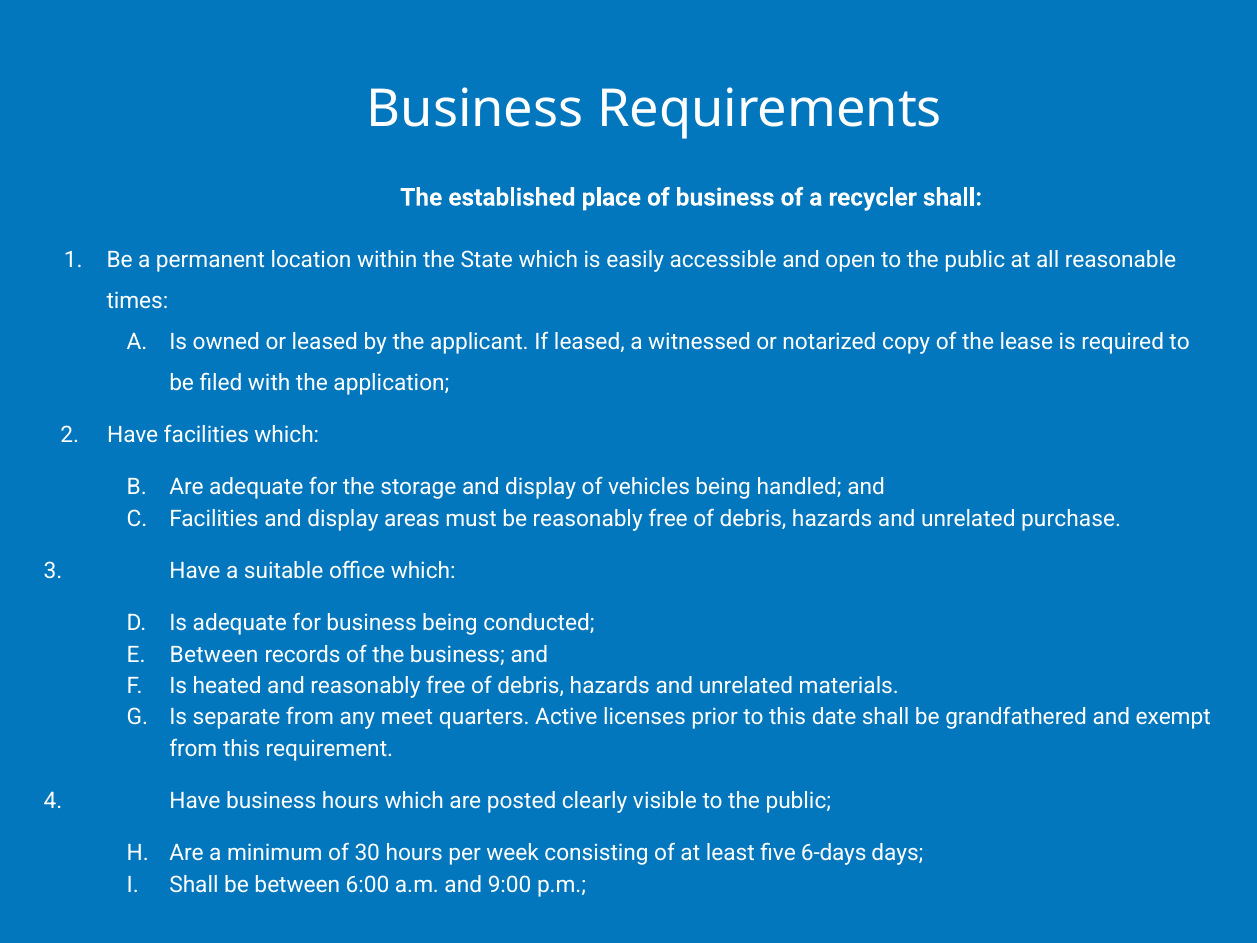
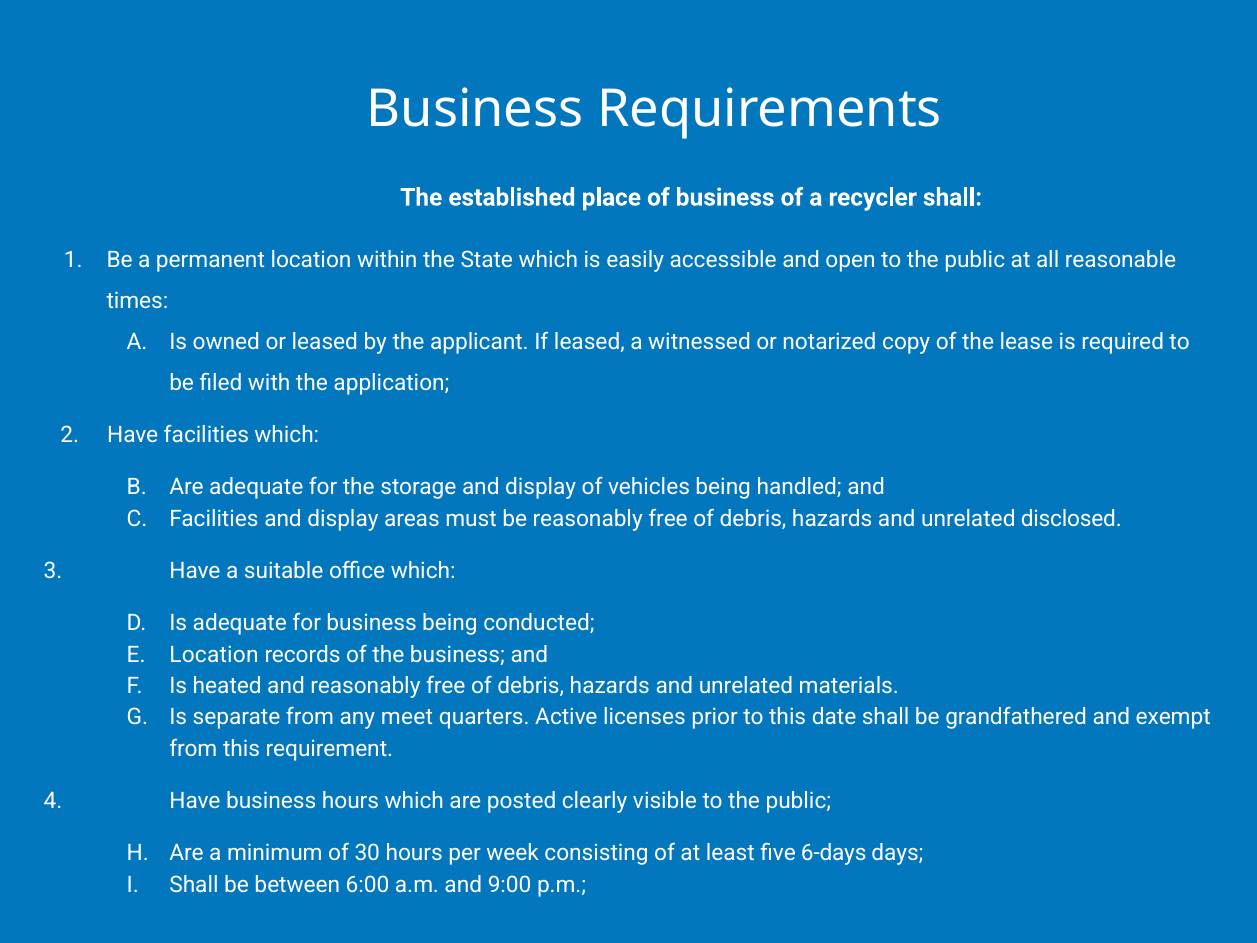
purchase: purchase -> disclosed (1071, 519)
Between: Between -> Location (214, 654)
